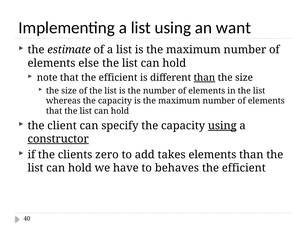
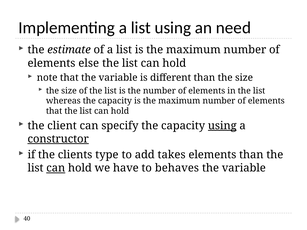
want: want -> need (233, 28)
that the efficient: efficient -> variable (118, 78)
than underline: present -> none (204, 78)
zero: zero -> type (107, 155)
can underline: none -> present (56, 168)
efficient: efficient -> variable (244, 168)
